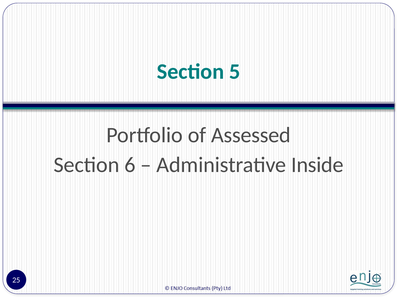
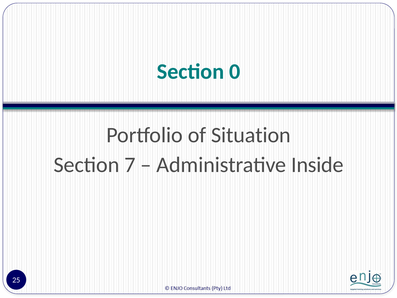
5: 5 -> 0 (235, 71)
Assessed: Assessed -> Situation (251, 135)
6: 6 -> 7 (130, 165)
